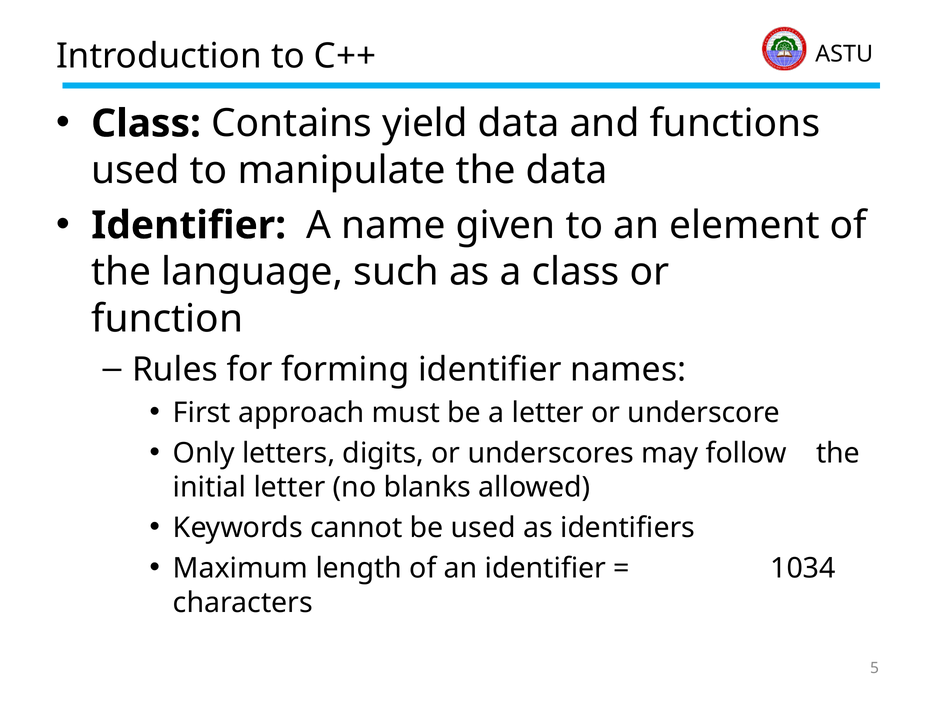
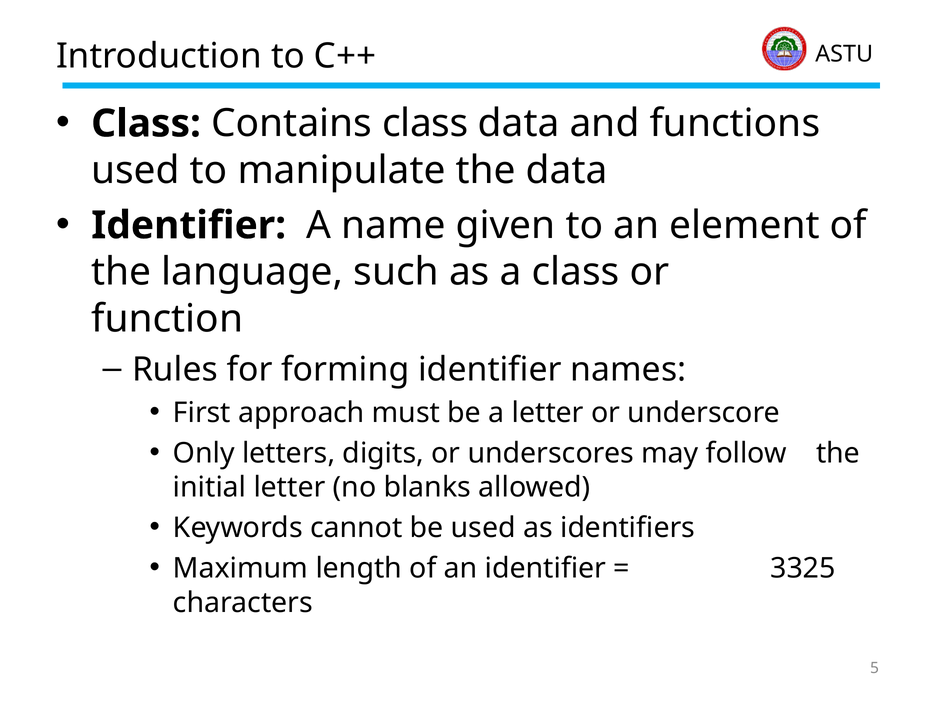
Contains yield: yield -> class (425, 124)
1034: 1034 -> 3325 (803, 569)
